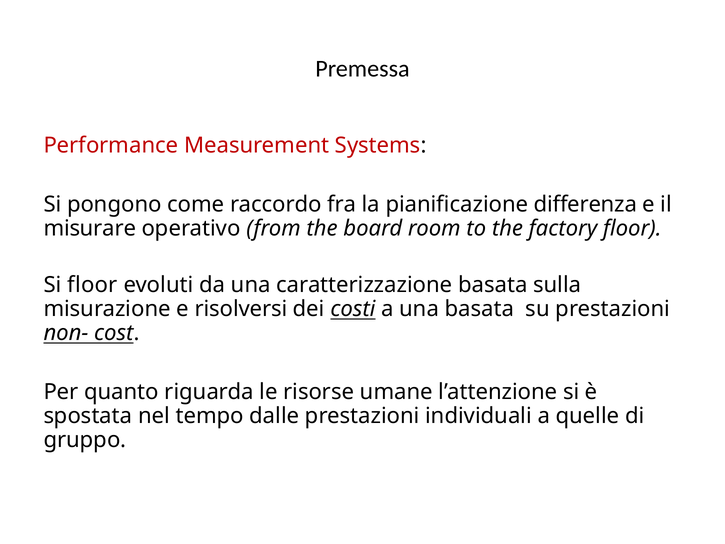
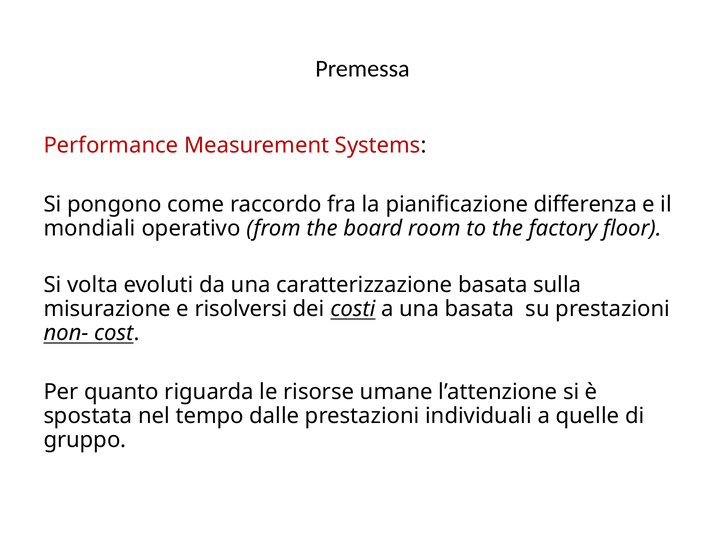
misurare: misurare -> mondiali (90, 228)
Si floor: floor -> volta (93, 285)
